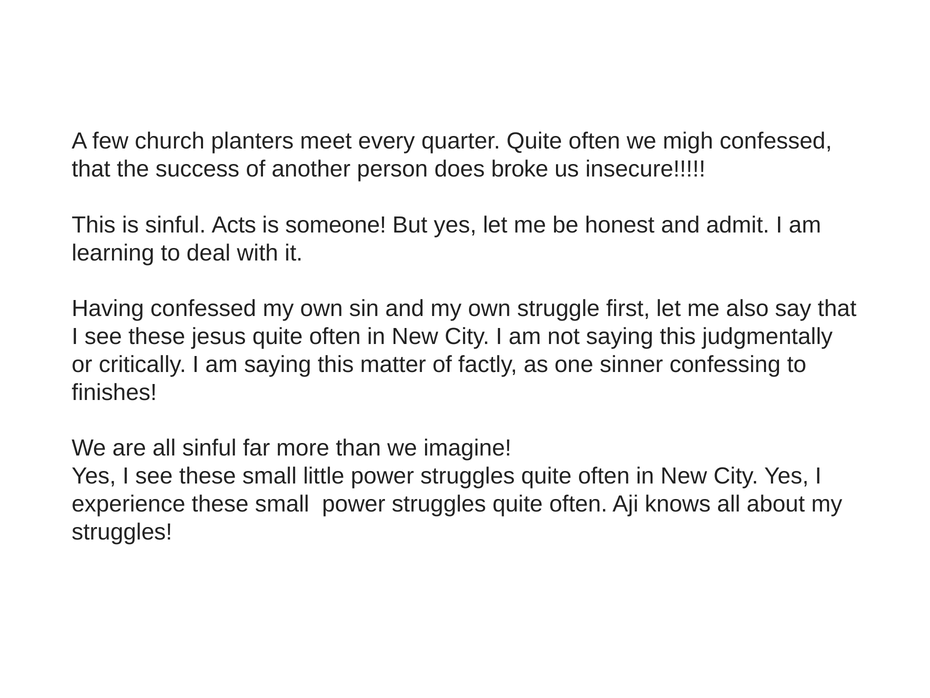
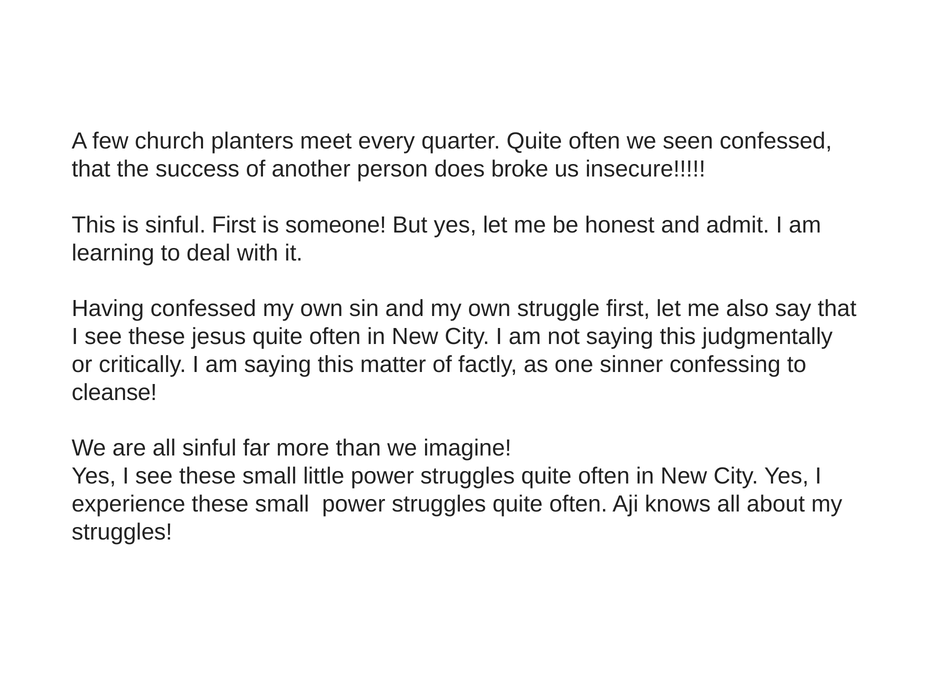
migh: migh -> seen (688, 141)
sinful Acts: Acts -> First (234, 225)
finishes: finishes -> cleanse (114, 392)
